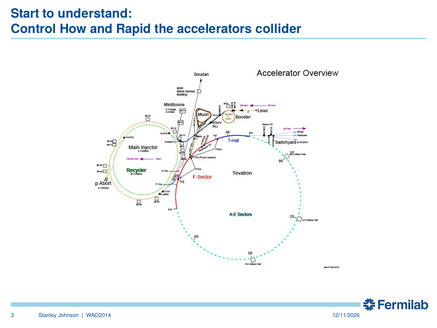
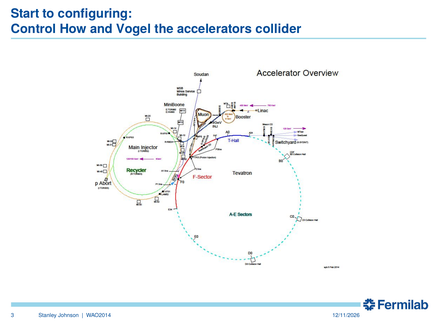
understand: understand -> configuring (95, 14)
Rapid: Rapid -> Vogel (134, 29)
